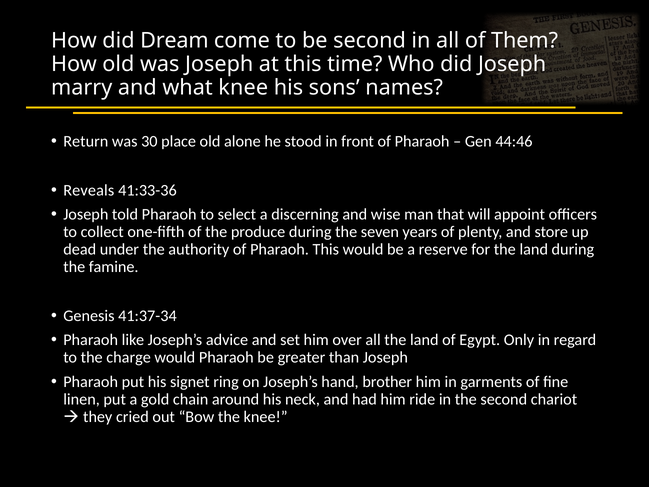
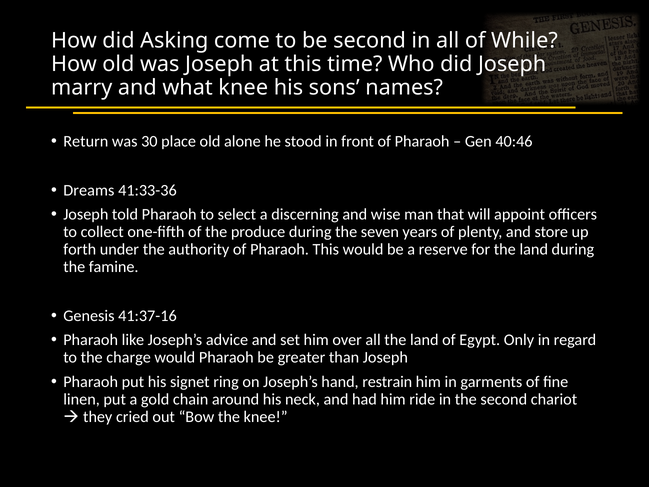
Dream: Dream -> Asking (174, 41)
Them: Them -> While (524, 41)
44:46: 44:46 -> 40:46 (514, 141)
Reveals: Reveals -> Dreams (89, 190)
dead: dead -> forth (80, 249)
41:37-34: 41:37-34 -> 41:37-16 (147, 316)
brother: brother -> restrain (387, 382)
